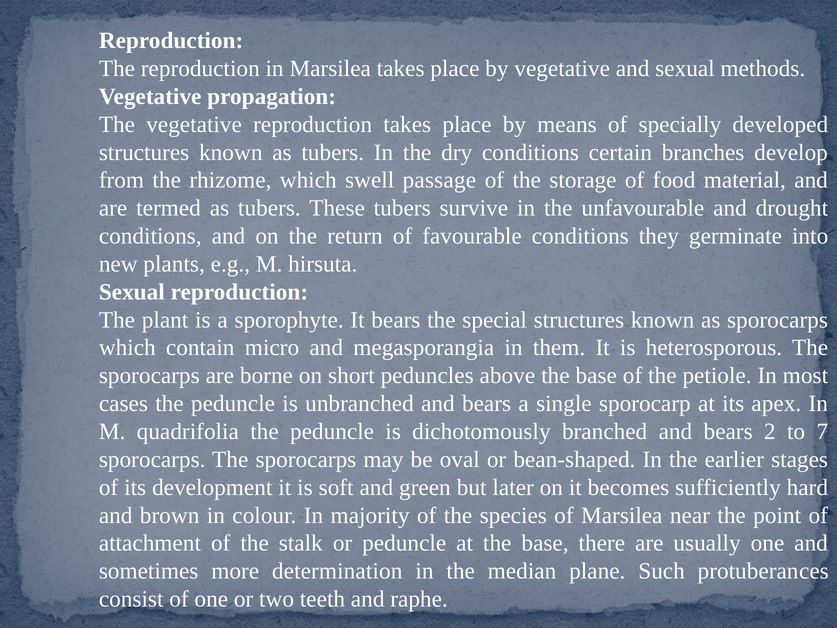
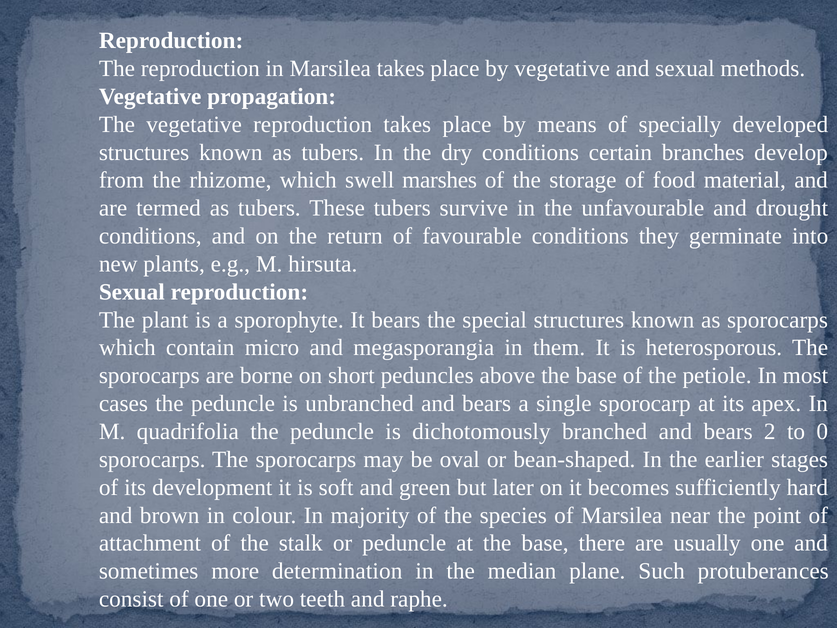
passage: passage -> marshes (440, 180)
7: 7 -> 0 (822, 431)
